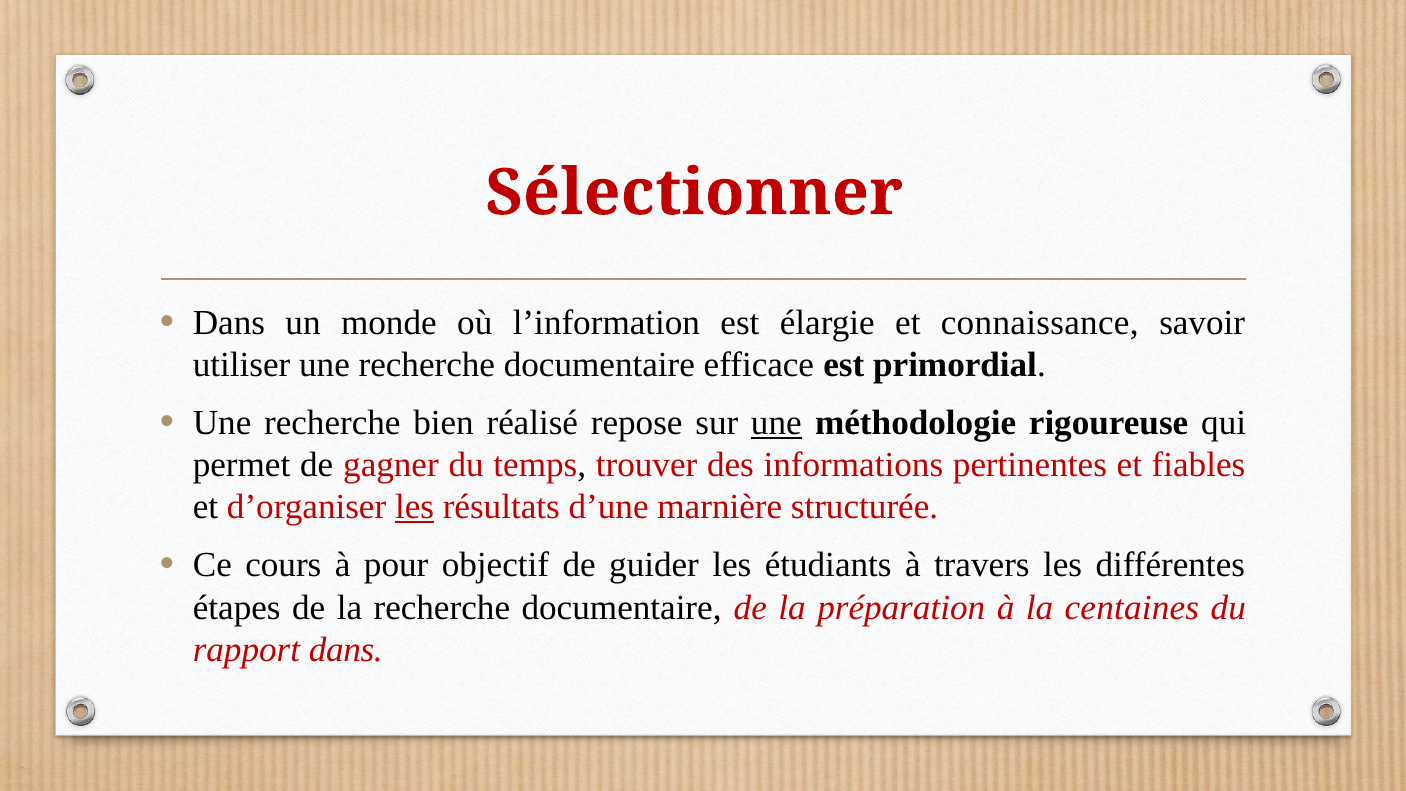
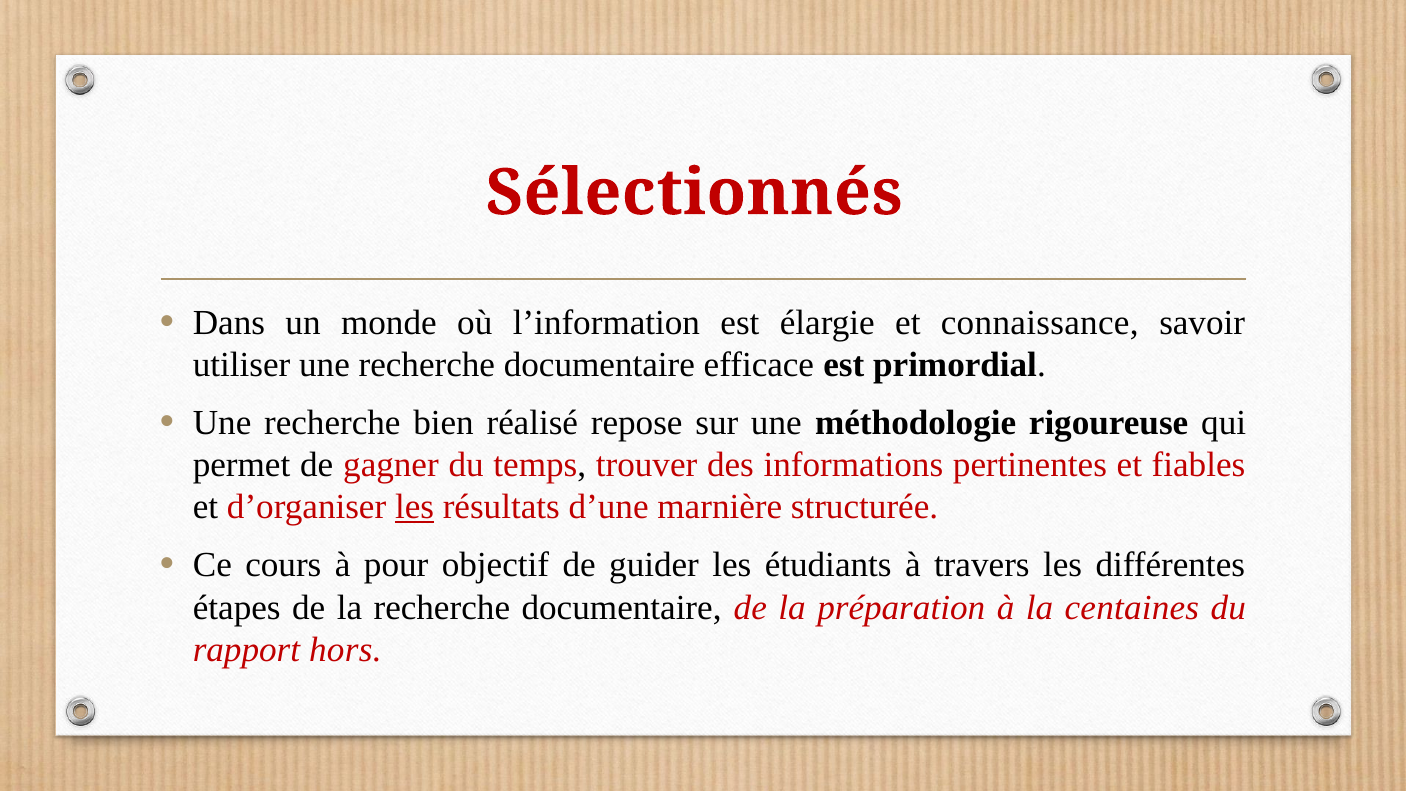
Sélectionner: Sélectionner -> Sélectionnés (694, 193)
une underline: present -> none (776, 423)
rapport dans: dans -> hors (345, 649)
